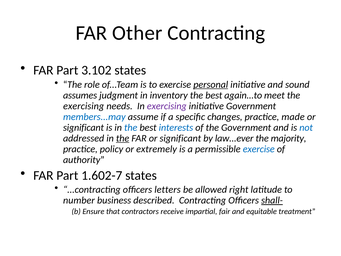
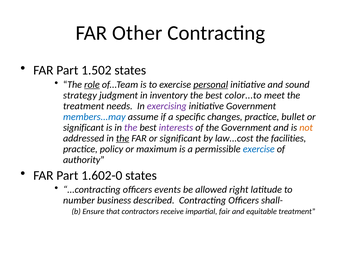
3.102: 3.102 -> 1.502 (96, 70)
role underline: none -> present (92, 84)
assumes: assumes -> strategy (80, 95)
again...to: again...to -> color...to (243, 95)
exercising: exercising -> treatment (84, 106)
made: made -> bullet (293, 117)
the colour: blue -> purple (131, 127)
interests colour: blue -> purple (176, 127)
not colour: blue -> orange (306, 127)
law...ever: law...ever -> law...cost (234, 138)
majority: majority -> facilities (289, 138)
extremely: extremely -> maximum (157, 149)
1.602-7: 1.602-7 -> 1.602-0 (102, 175)
letters: letters -> events (168, 189)
shall- underline: present -> none (272, 200)
